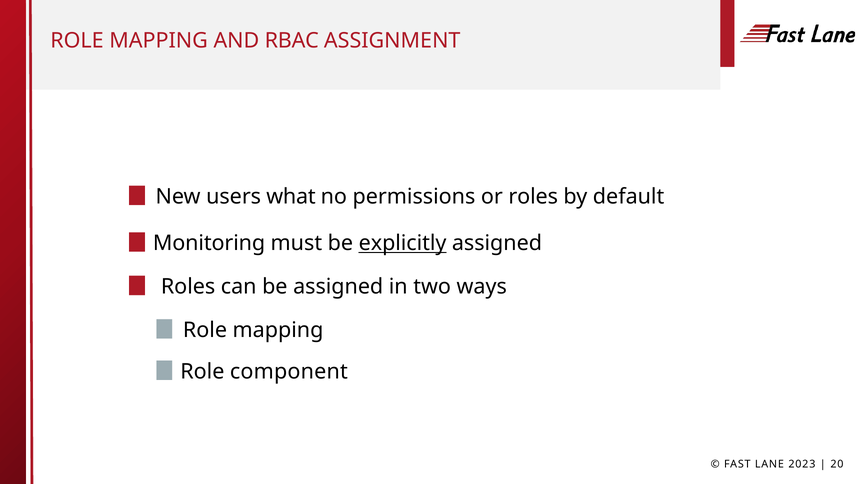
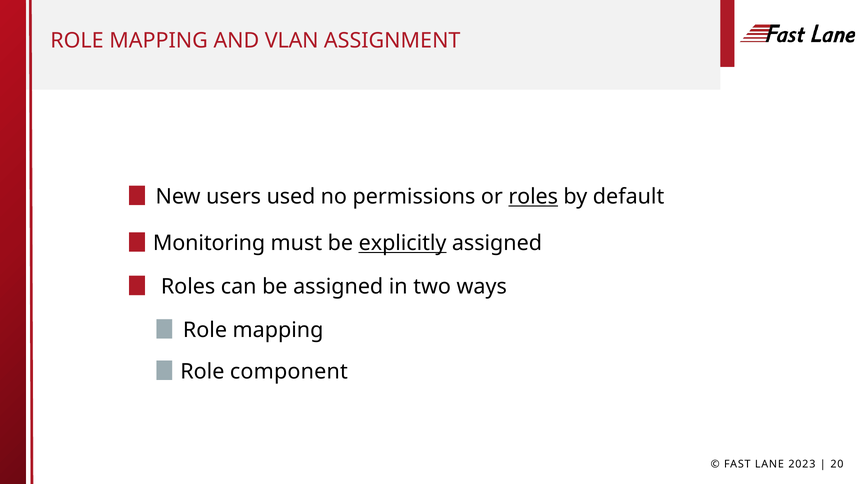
RBAC: RBAC -> VLAN (292, 40)
what: what -> used (291, 197)
roles underline: none -> present (533, 197)
